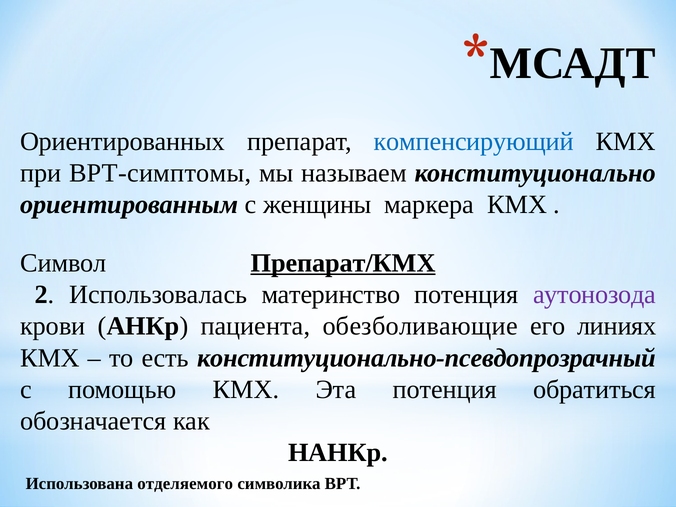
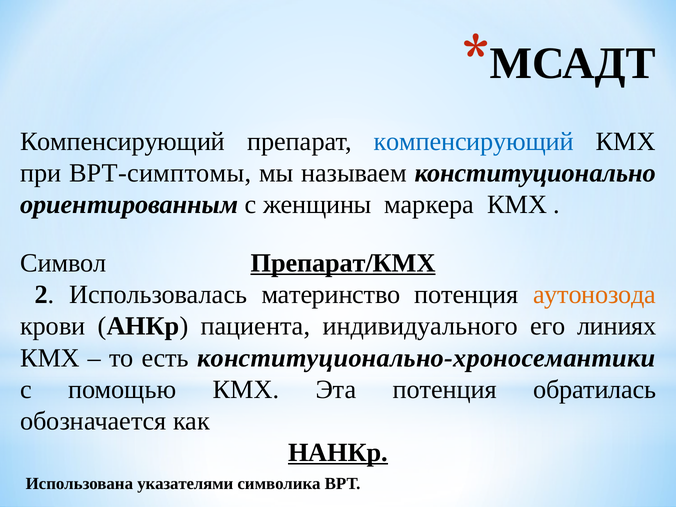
Ориентированных: Ориентированных -> Компенсирующий (123, 141)
аутонозода colour: purple -> orange (594, 295)
обезболивающие: обезболивающие -> индивидуального (420, 326)
конституционально-псевдопрозрачный: конституционально-псевдопрозрачный -> конституционально-хроносемантики (426, 358)
обратиться: обратиться -> обратилась (595, 389)
НАНКр underline: none -> present (338, 453)
отделяемого: отделяемого -> указателями (185, 483)
